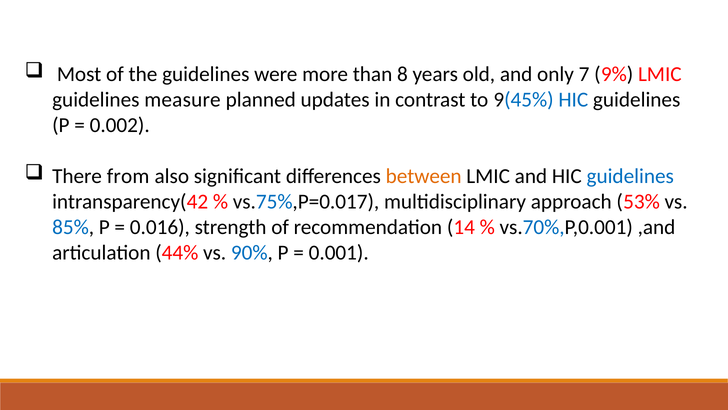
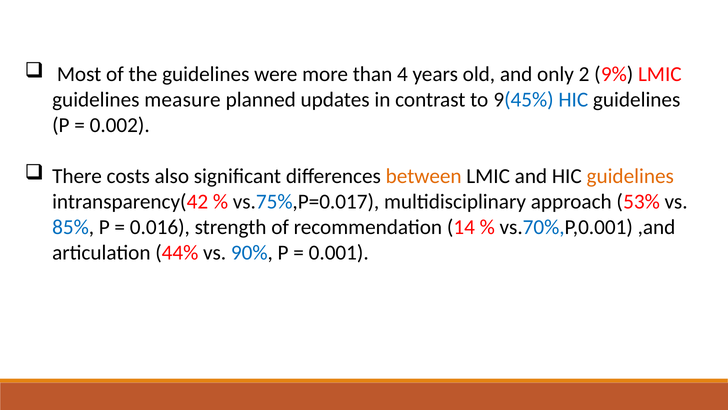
8: 8 -> 4 (402, 74)
7: 7 -> 2 (584, 74)
from: from -> costs (128, 176)
guidelines colour: blue -> orange (630, 176)
